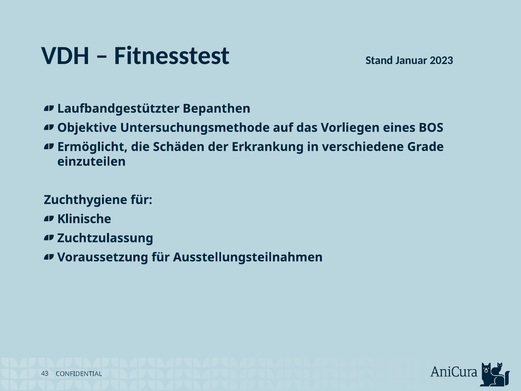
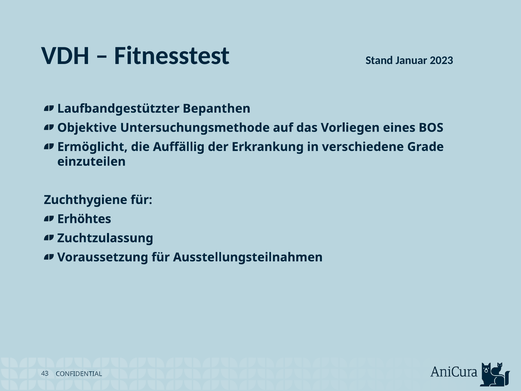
Schäden: Schäden -> Auffällig (179, 147)
Klinische: Klinische -> Erhöhtes (84, 219)
